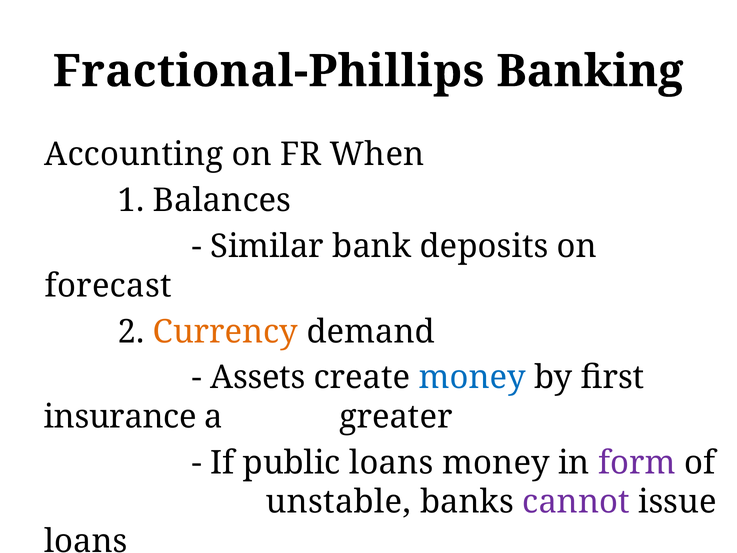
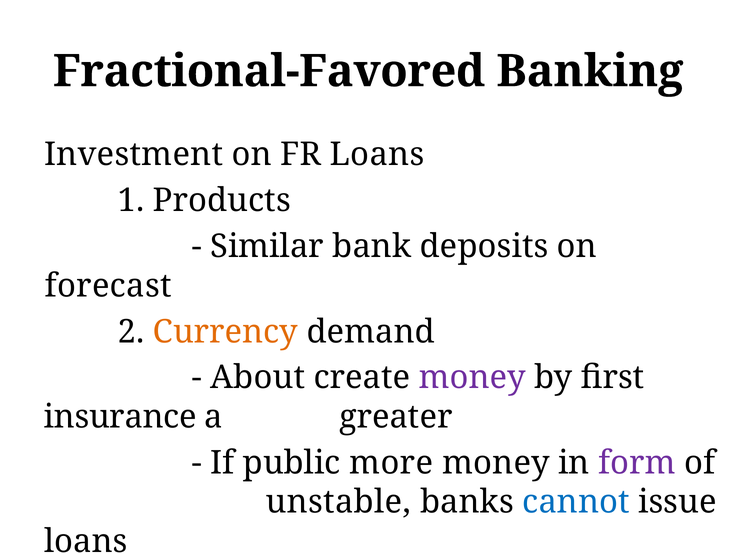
Fractional-Phillips: Fractional-Phillips -> Fractional-Favored (269, 71)
Accounting: Accounting -> Investment (134, 155)
FR When: When -> Loans (377, 155)
Balances: Balances -> Products (222, 200)
Assets: Assets -> About (258, 377)
money colour: blue -> purple (472, 377)
public loans: loans -> more (391, 463)
cannot colour: purple -> blue (576, 502)
